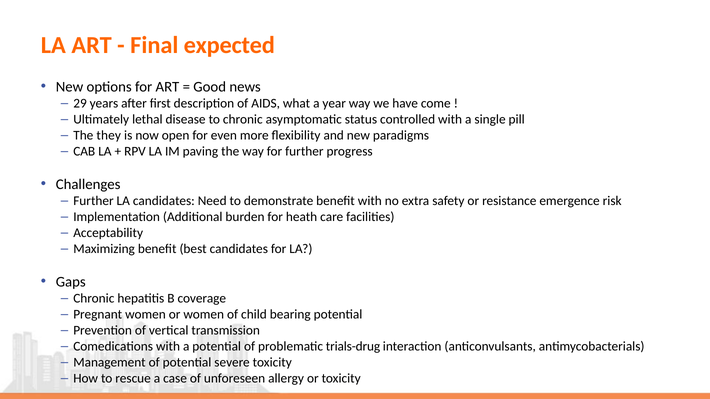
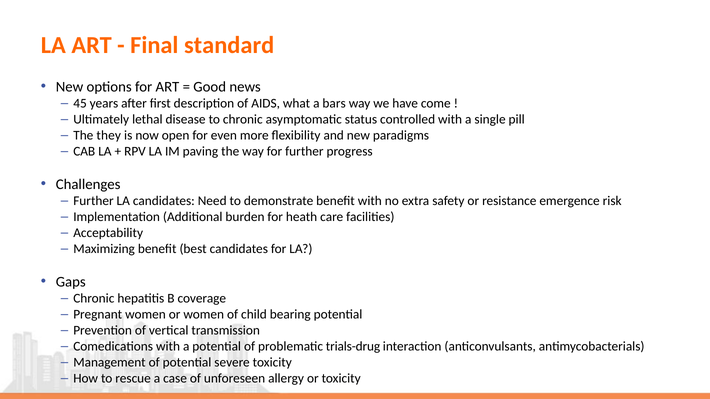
expected: expected -> standard (229, 45)
29: 29 -> 45 (80, 104)
year: year -> bars (334, 104)
